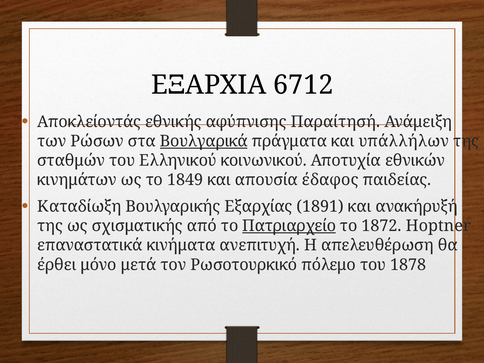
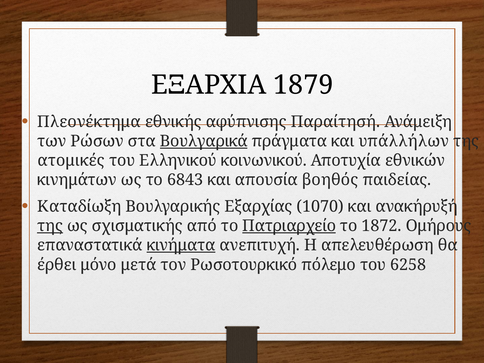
6712: 6712 -> 1879 (303, 85)
Αποκλείοντάς: Αποκλείοντάς -> Πλεονέκτημα (89, 122)
σταθμών: σταθμών -> ατομικές (71, 161)
1849: 1849 -> 6843 (185, 180)
έδαφος: έδαφος -> βοηθός (330, 180)
1891: 1891 -> 1070 (320, 207)
της underline: none -> present (50, 226)
Hoptner: Hoptner -> Ομήρους (438, 226)
κινήματα underline: none -> present (181, 245)
1878: 1878 -> 6258 (408, 265)
